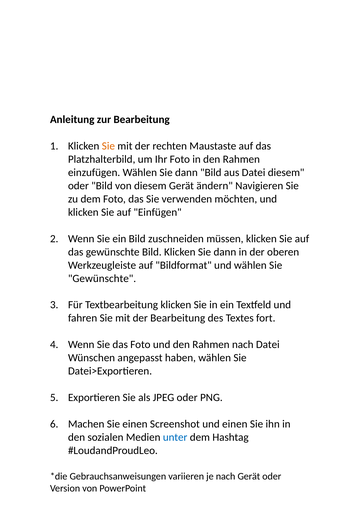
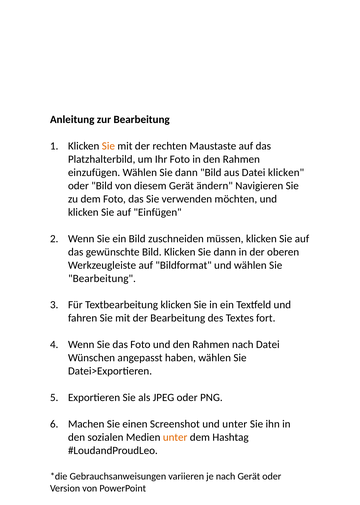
Datei diesem: diesem -> klicken (286, 172)
Gewünschte: Gewünschte -> Bearbeitung (102, 278)
und einen: einen -> unter (235, 423)
unter colour: blue -> orange (175, 436)
